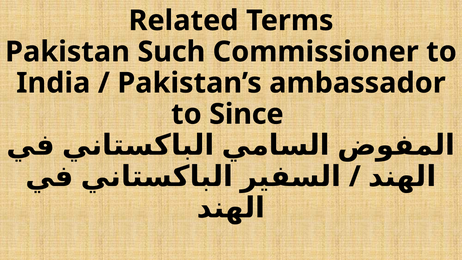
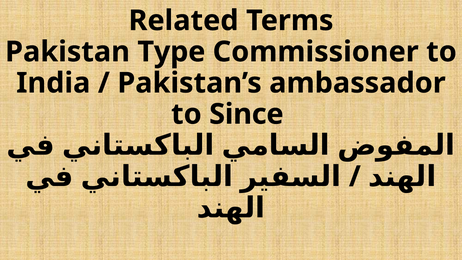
Such: Such -> Type (171, 52)
